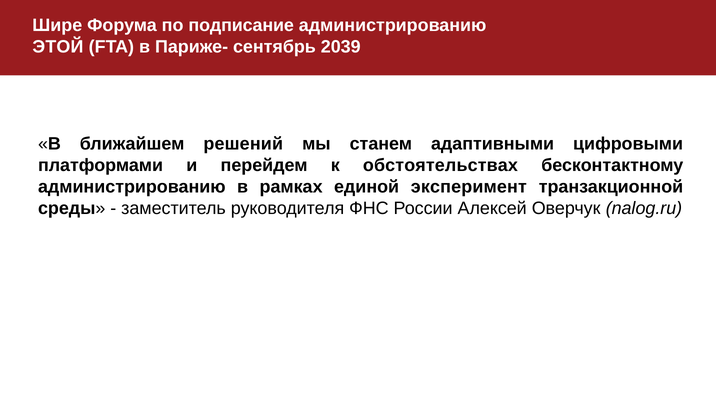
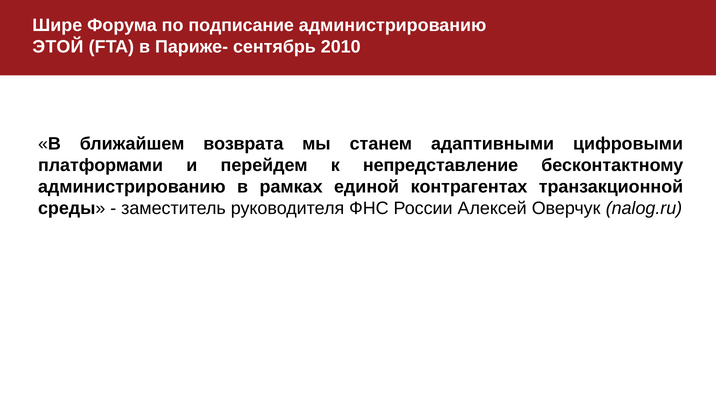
2039: 2039 -> 2010 (341, 47)
решений: решений -> возврата (243, 144)
обстоятельствах: обстоятельствах -> непредставление (441, 165)
эксперимент: эксперимент -> контрагентах (469, 187)
